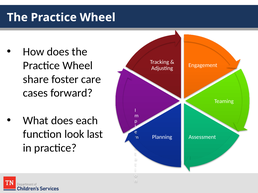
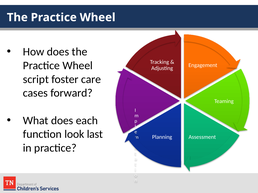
share: share -> script (36, 79)
